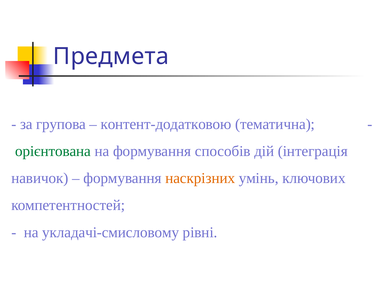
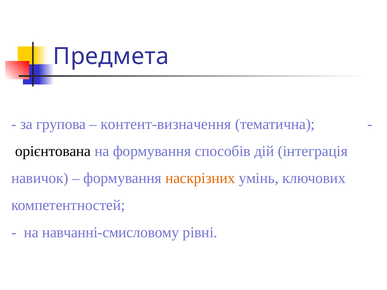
контент-додатковою: контент-додатковою -> контент-визначення (166, 124)
орієнтована colour: green -> black (53, 151)
укладачі-смисловому: укладачі-смисловому -> навчанні-смисловому (111, 233)
